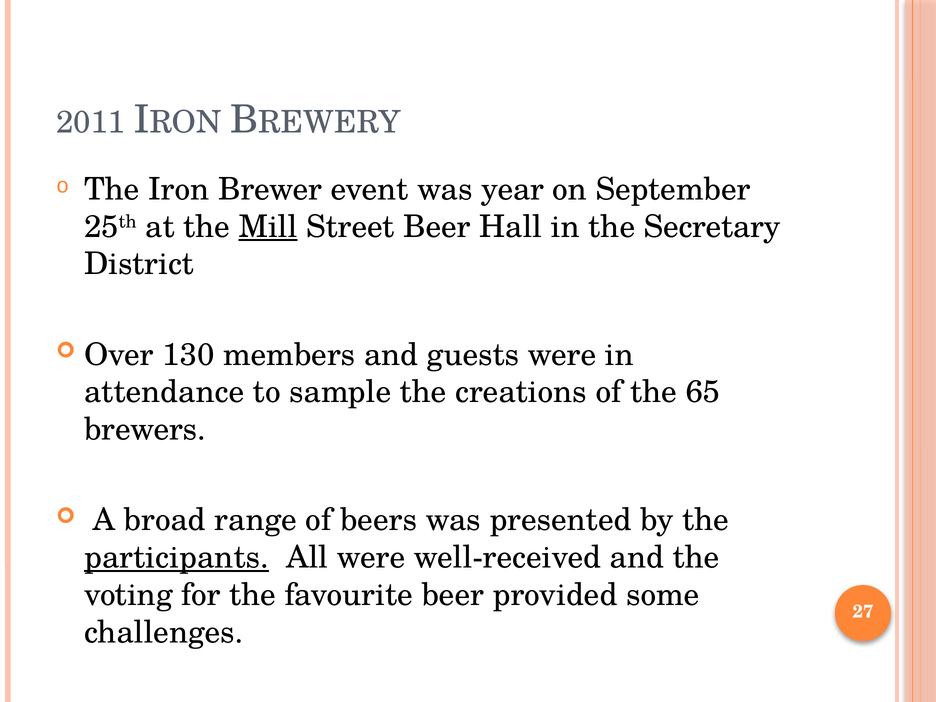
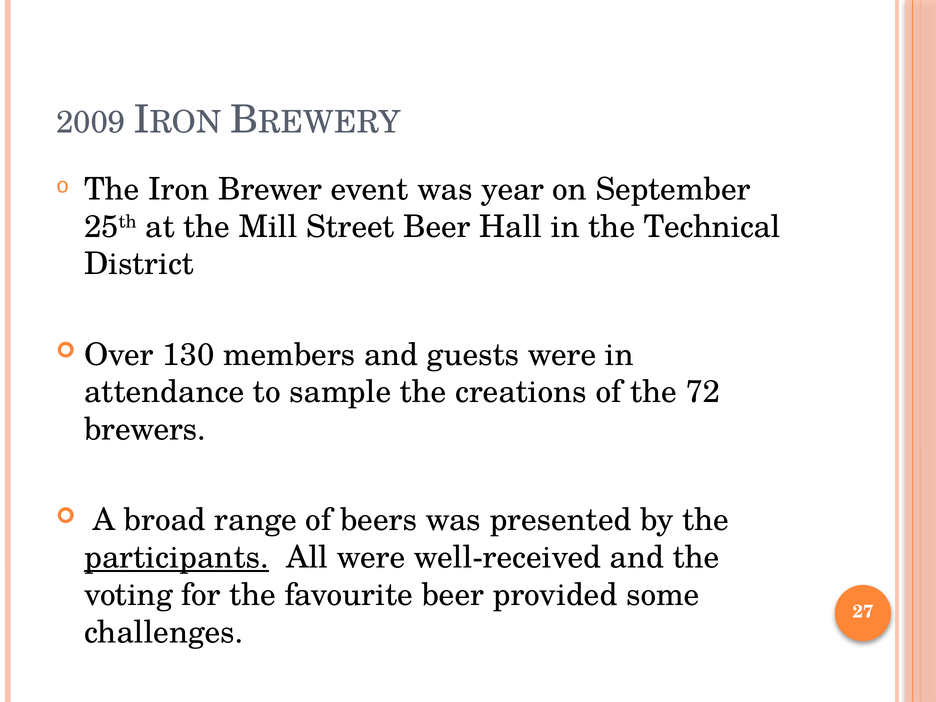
2011: 2011 -> 2009 (91, 122)
Mill underline: present -> none (268, 227)
Secretary: Secretary -> Technical (712, 227)
65: 65 -> 72 (703, 392)
